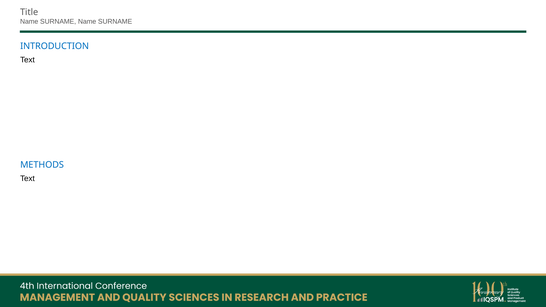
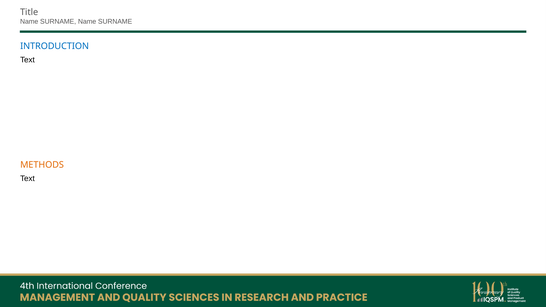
METHODS colour: blue -> orange (42, 165)
